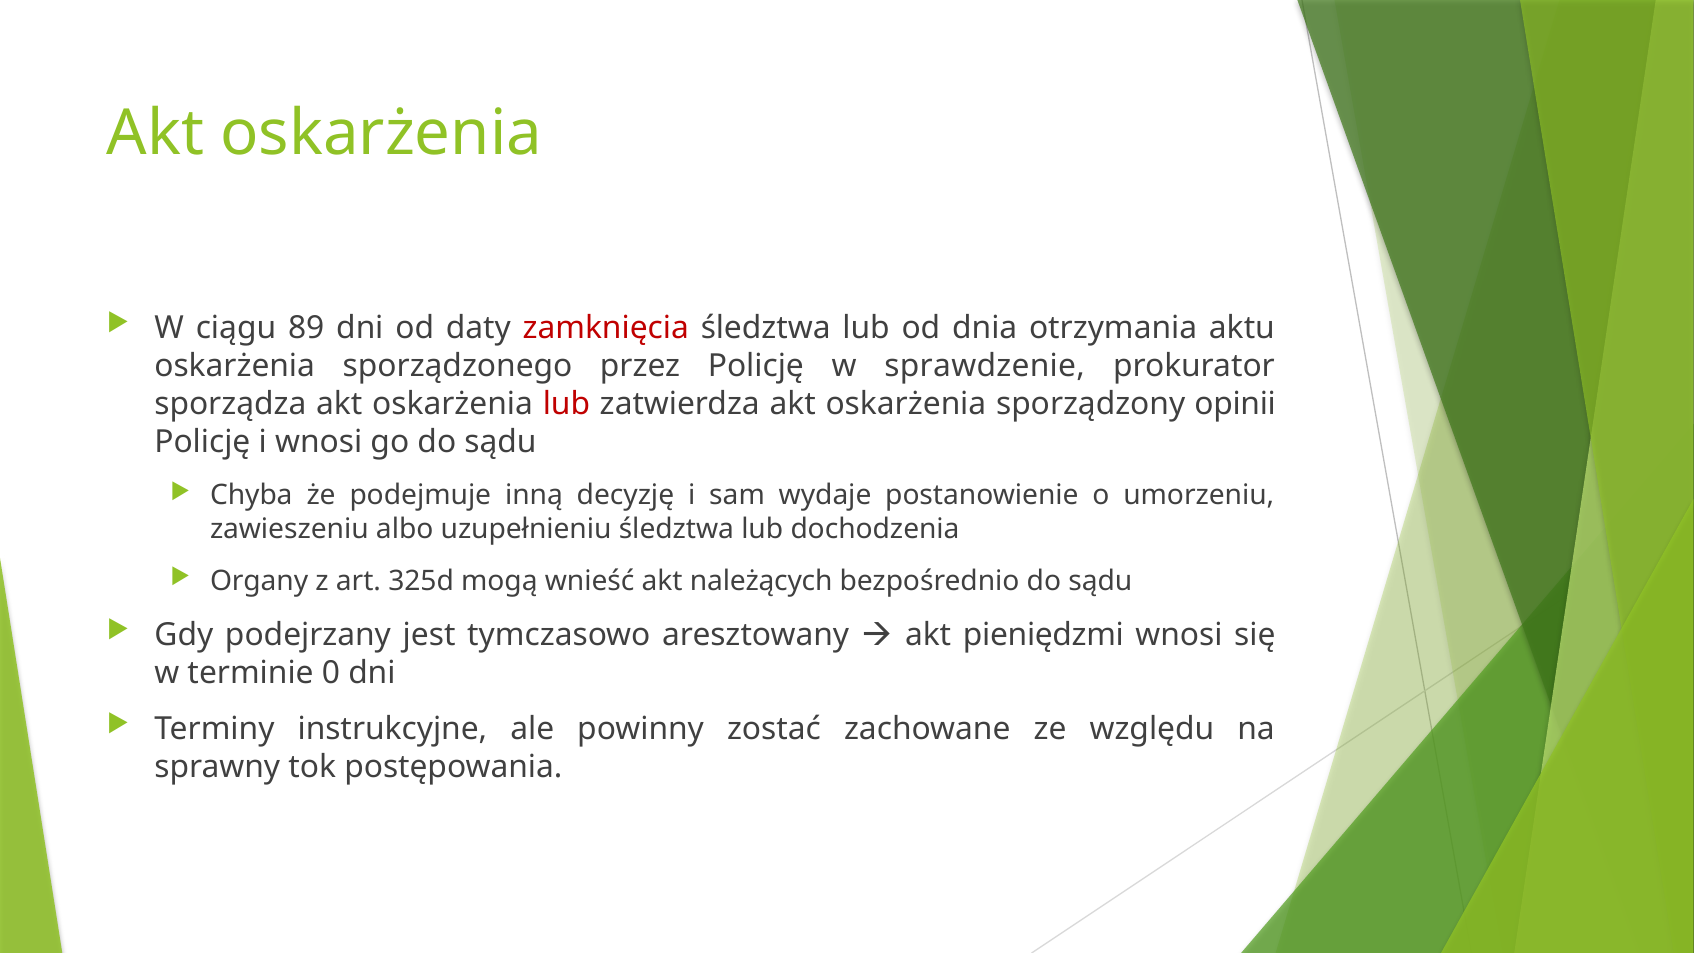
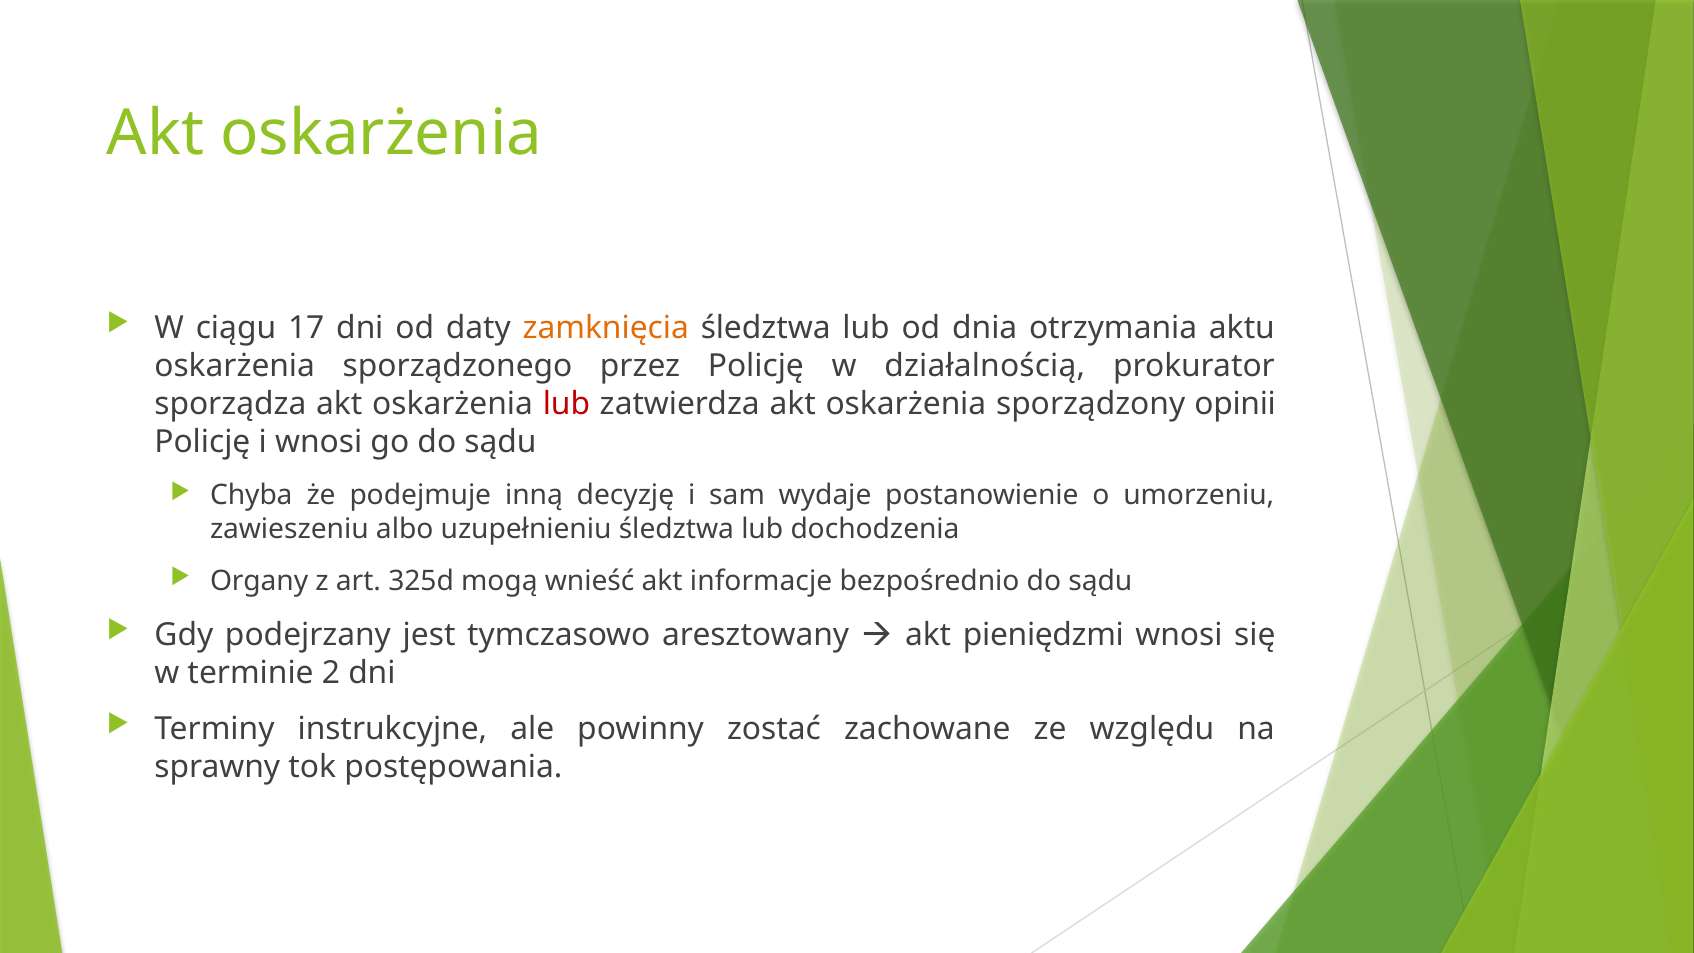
89: 89 -> 17 (306, 328)
zamknięcia colour: red -> orange (606, 328)
sprawdzenie: sprawdzenie -> działalnością (985, 366)
należących: należących -> informacje (761, 581)
0: 0 -> 2 (331, 673)
